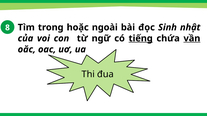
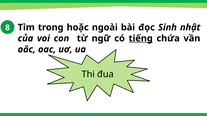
vần underline: present -> none (192, 39)
